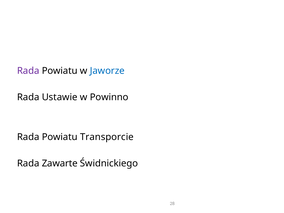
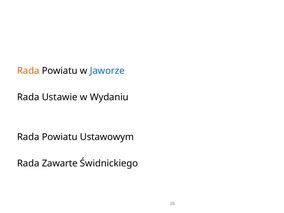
Rada colour: purple -> orange (28, 71)
Powinno: Powinno -> Wydaniu (109, 97)
Transporcie: Transporcie -> Ustawowym (107, 137)
